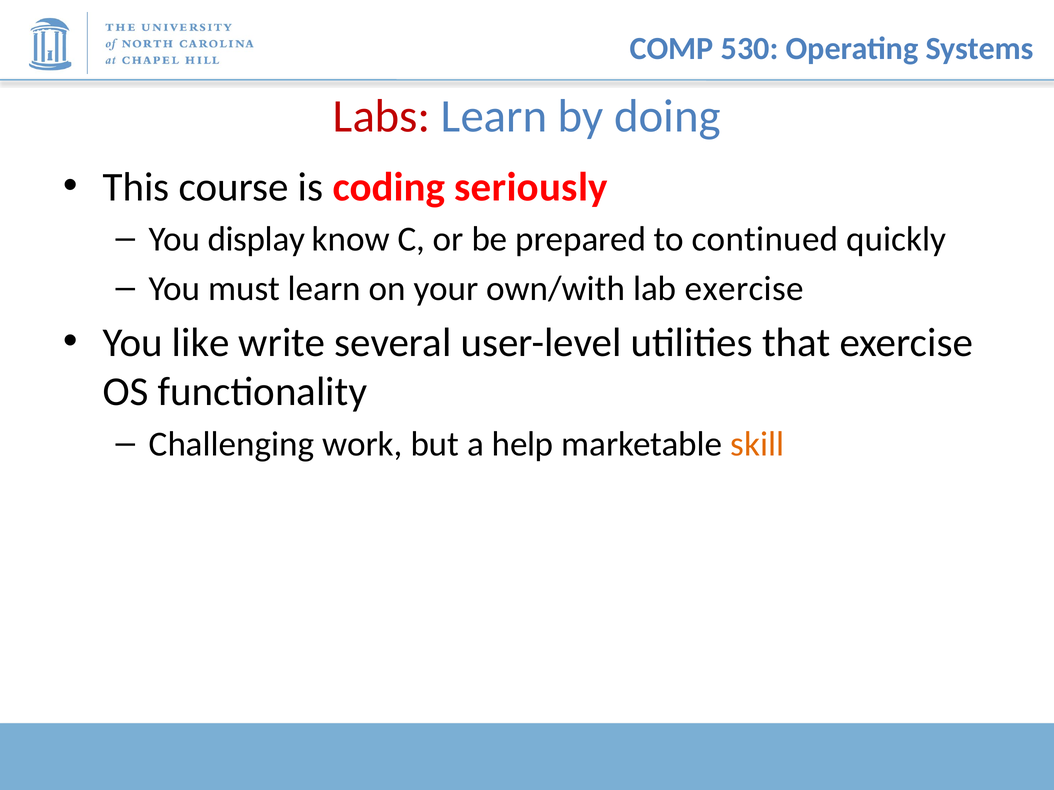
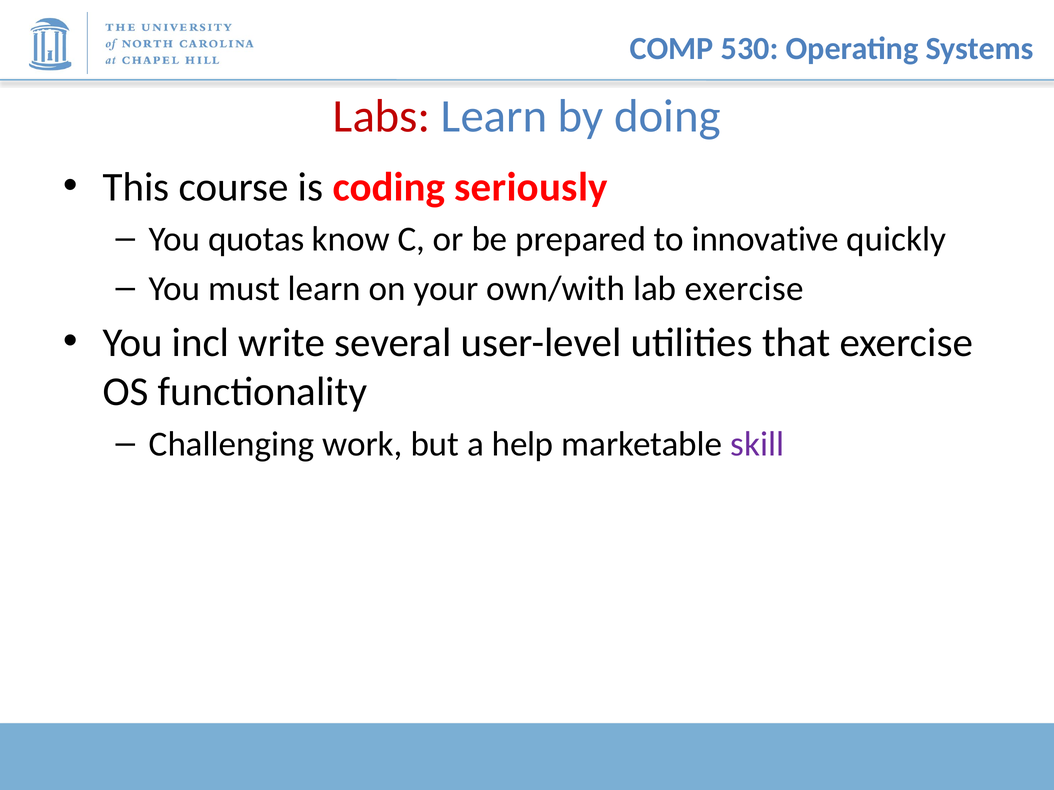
display: display -> quotas (256, 239)
continued: continued -> innovative (765, 239)
like: like -> incl (201, 343)
skill colour: orange -> purple (757, 444)
